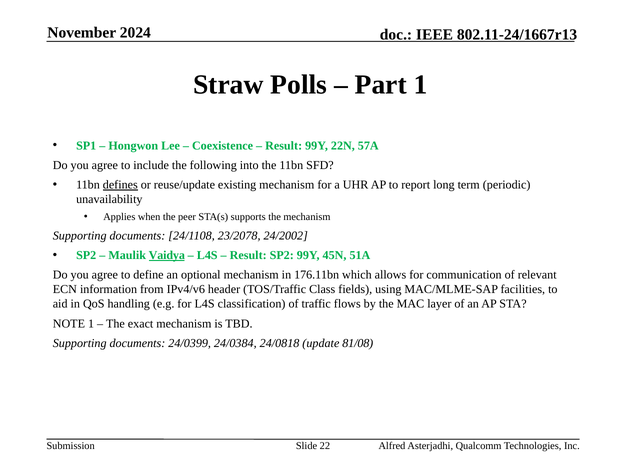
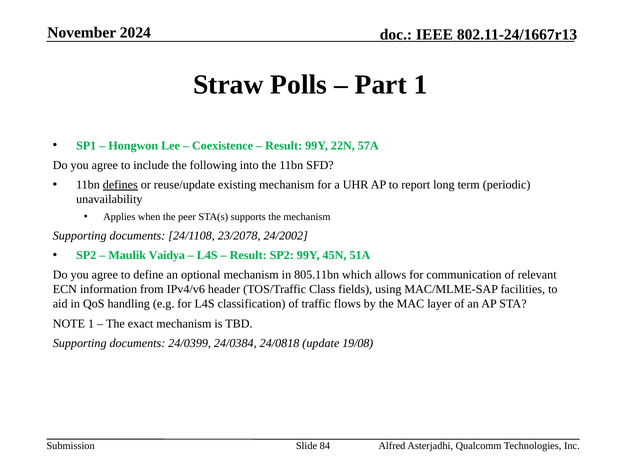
Vaidya underline: present -> none (167, 256)
176.11bn: 176.11bn -> 805.11bn (317, 275)
81/08: 81/08 -> 19/08 (358, 344)
22: 22 -> 84 (325, 447)
